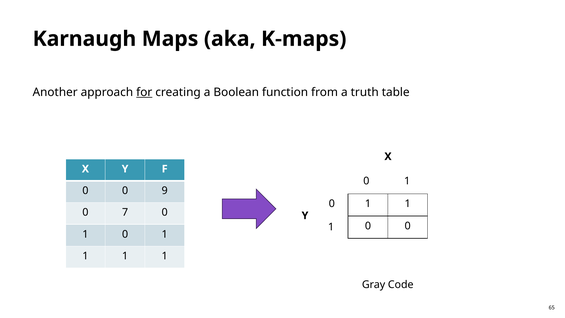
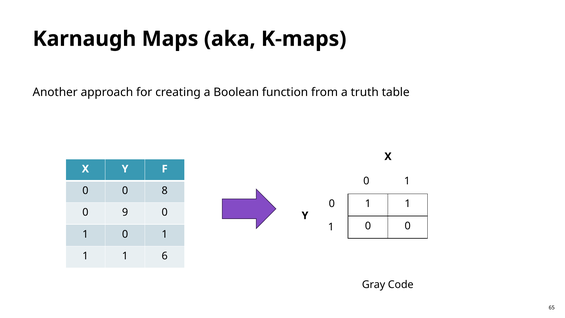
for underline: present -> none (144, 92)
9: 9 -> 8 (165, 191)
7: 7 -> 9 (125, 212)
1: 1 -> 6 (165, 256)
